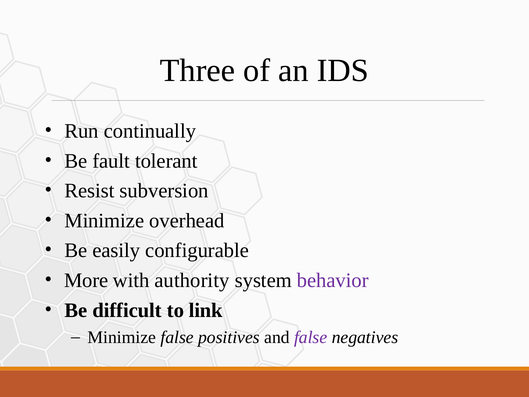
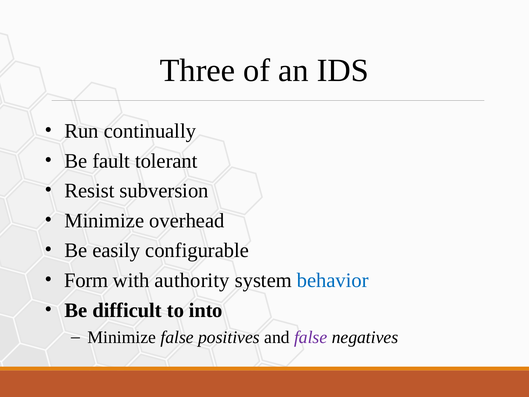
More: More -> Form (86, 280)
behavior colour: purple -> blue (333, 280)
link: link -> into (206, 310)
